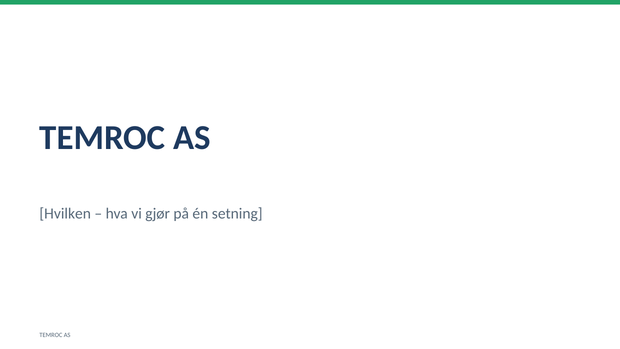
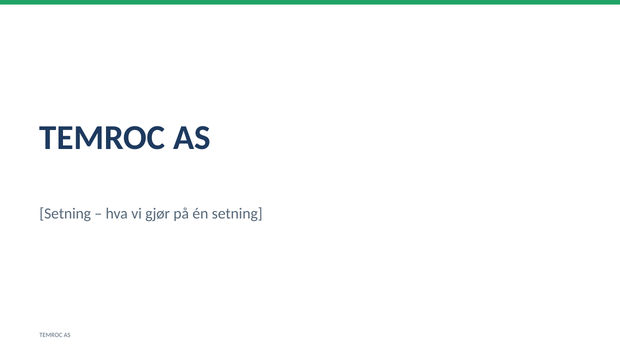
Hvilken: Hvilken -> Setning (65, 214)
